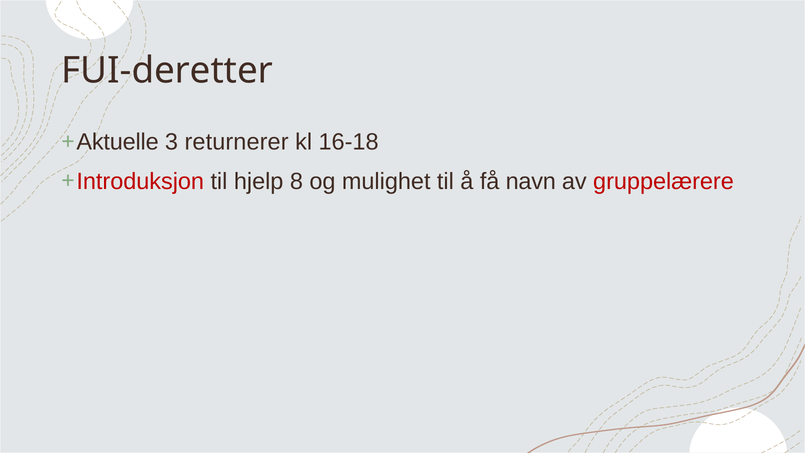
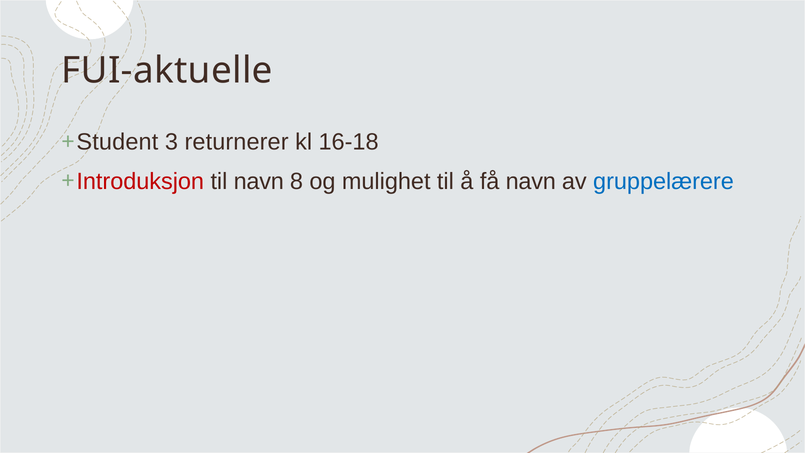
FUI-deretter: FUI-deretter -> FUI-aktuelle (167, 70)
Aktuelle: Aktuelle -> Student (117, 142)
til hjelp: hjelp -> navn (259, 181)
gruppelærere colour: red -> blue (663, 181)
